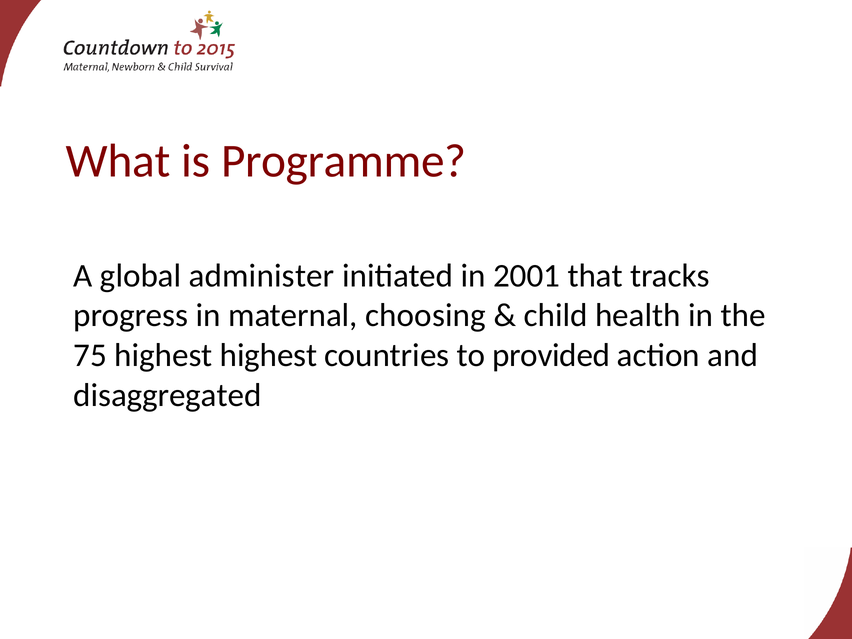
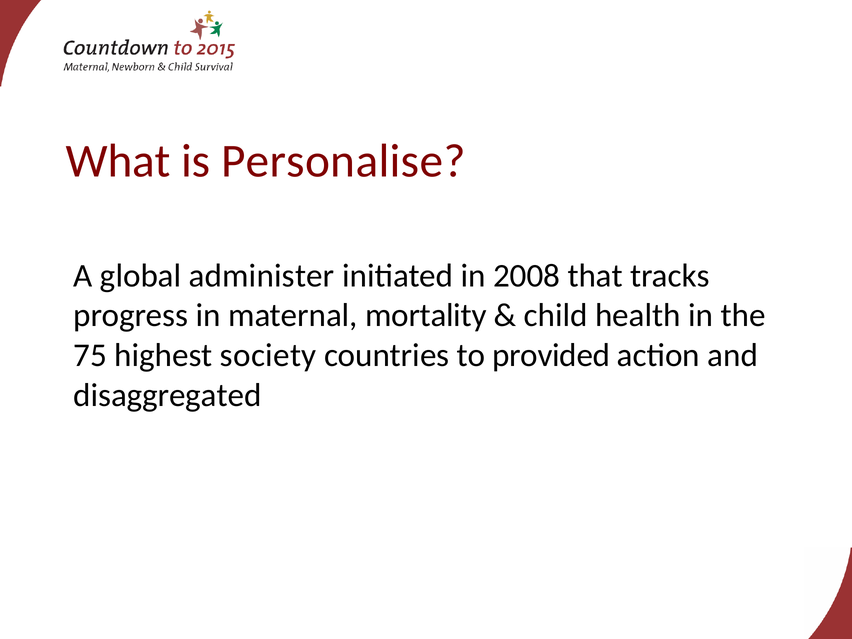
Programme: Programme -> Personalise (343, 161)
2001: 2001 -> 2008 (527, 276)
choosing: choosing -> mortality (426, 316)
highest highest: highest -> society (268, 355)
